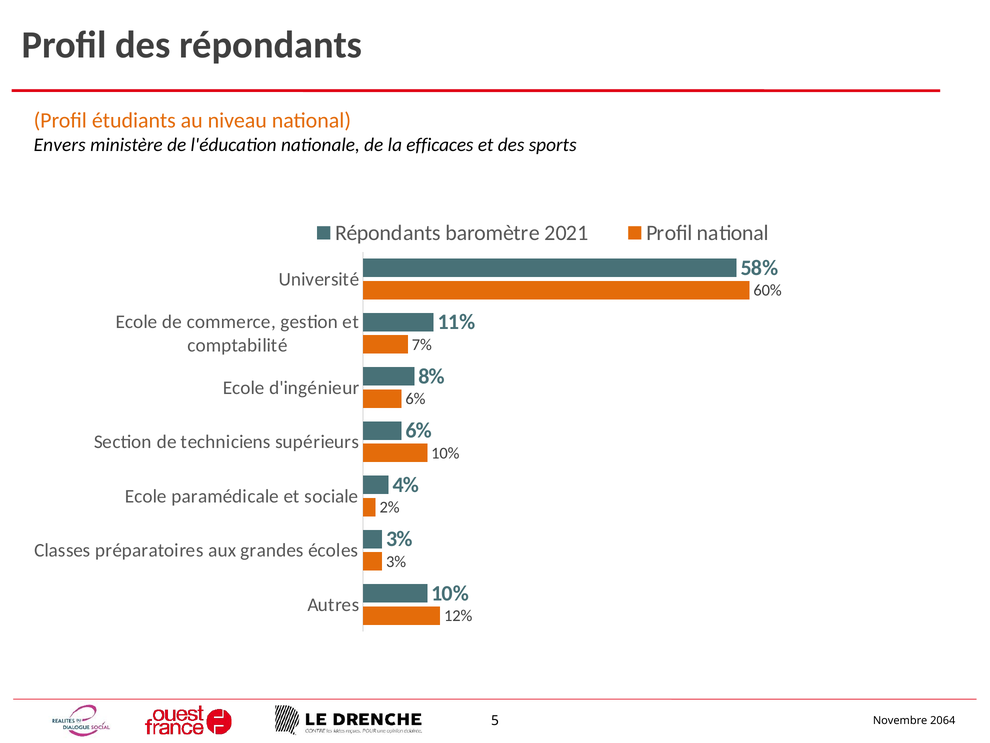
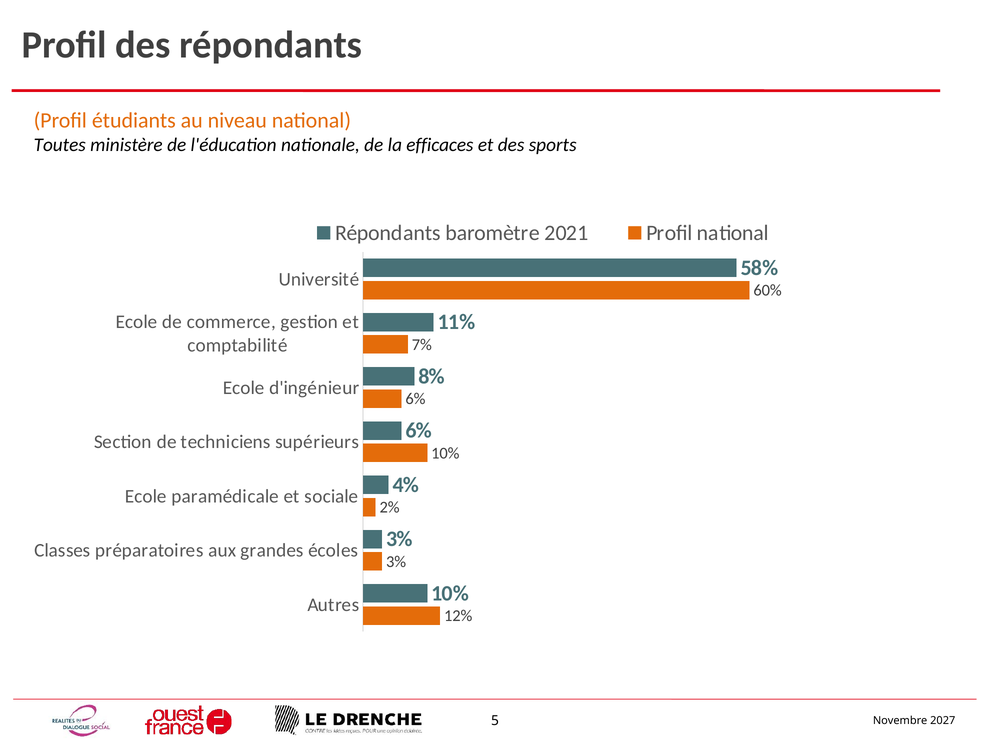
Envers: Envers -> Toutes (60, 145)
2064: 2064 -> 2027 (943, 720)
